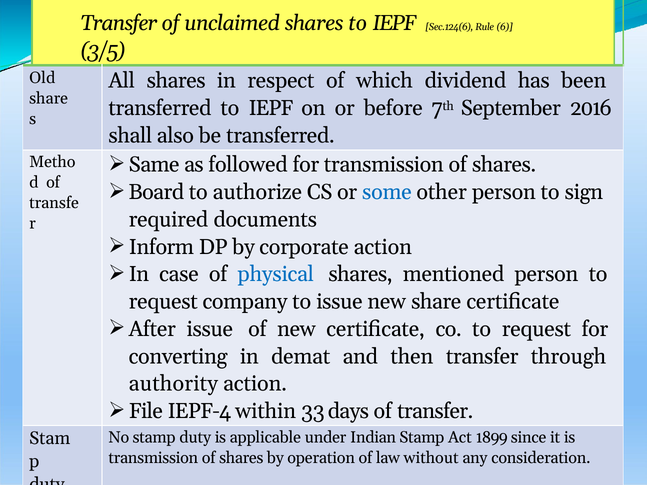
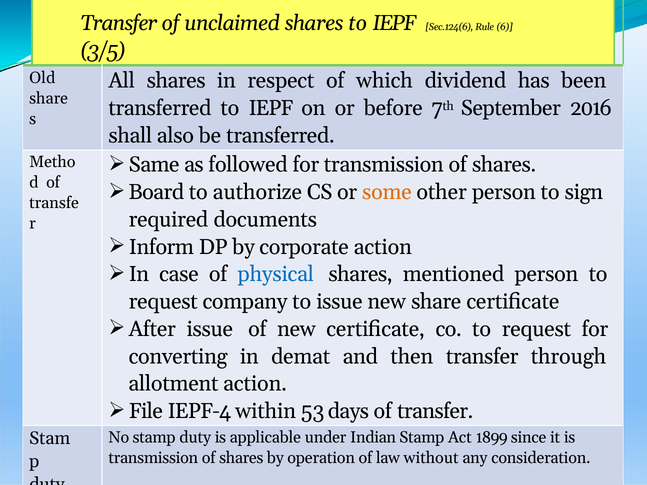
some colour: blue -> orange (387, 192)
authority: authority -> allotment (173, 384)
33: 33 -> 53 (313, 411)
